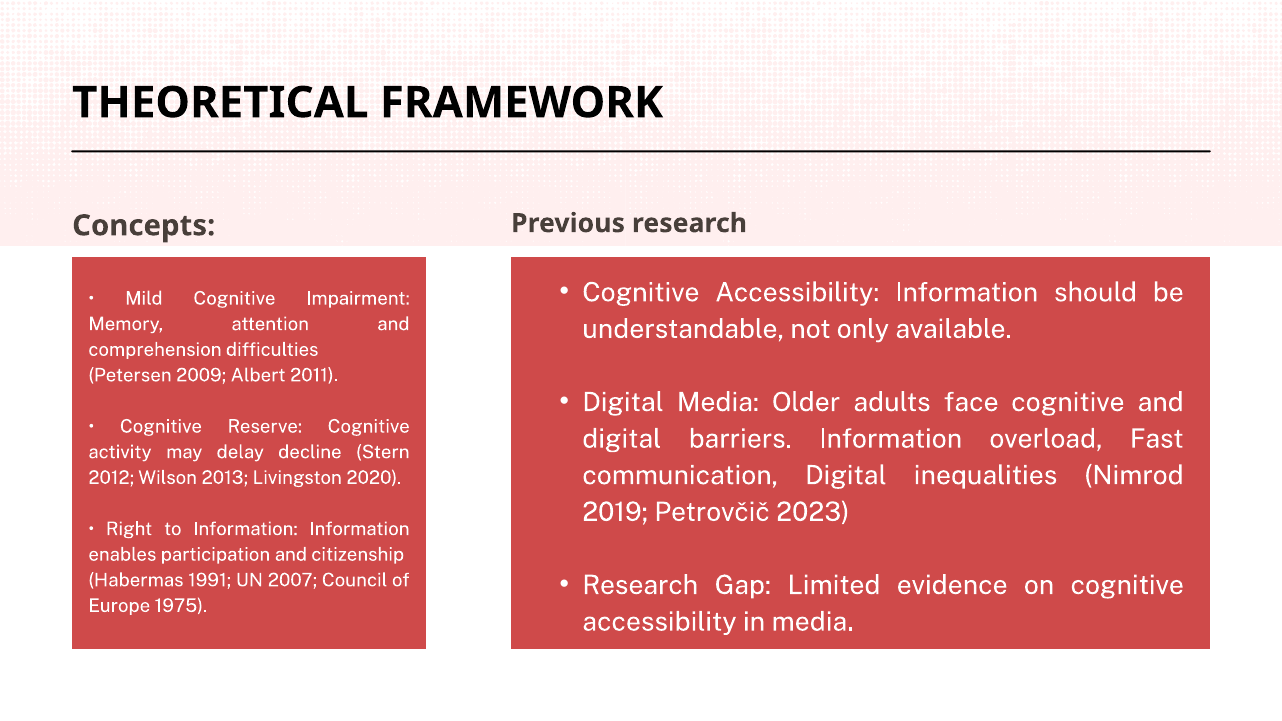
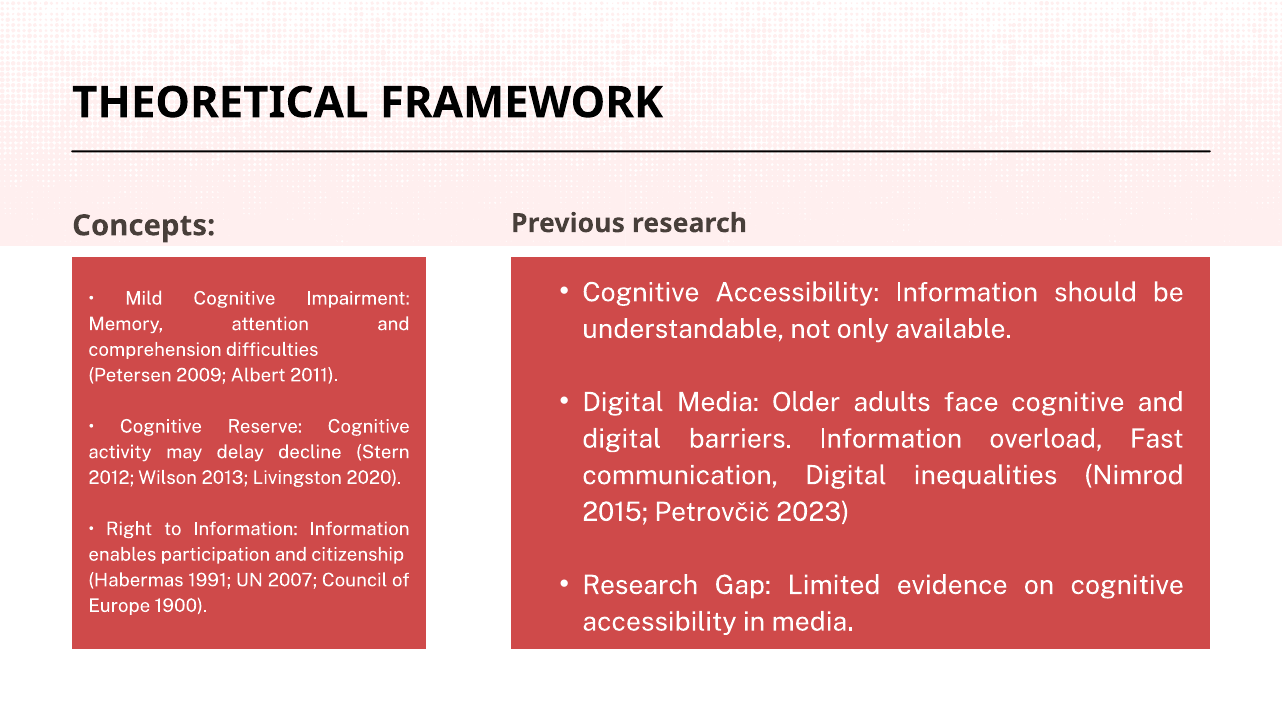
2019: 2019 -> 2015 (615, 512)
1975: 1975 -> 1900 (181, 606)
